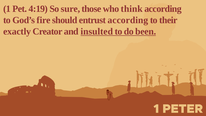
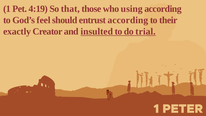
sure: sure -> that (70, 9)
think: think -> using (132, 9)
fire: fire -> feel (44, 20)
been: been -> trial (146, 31)
